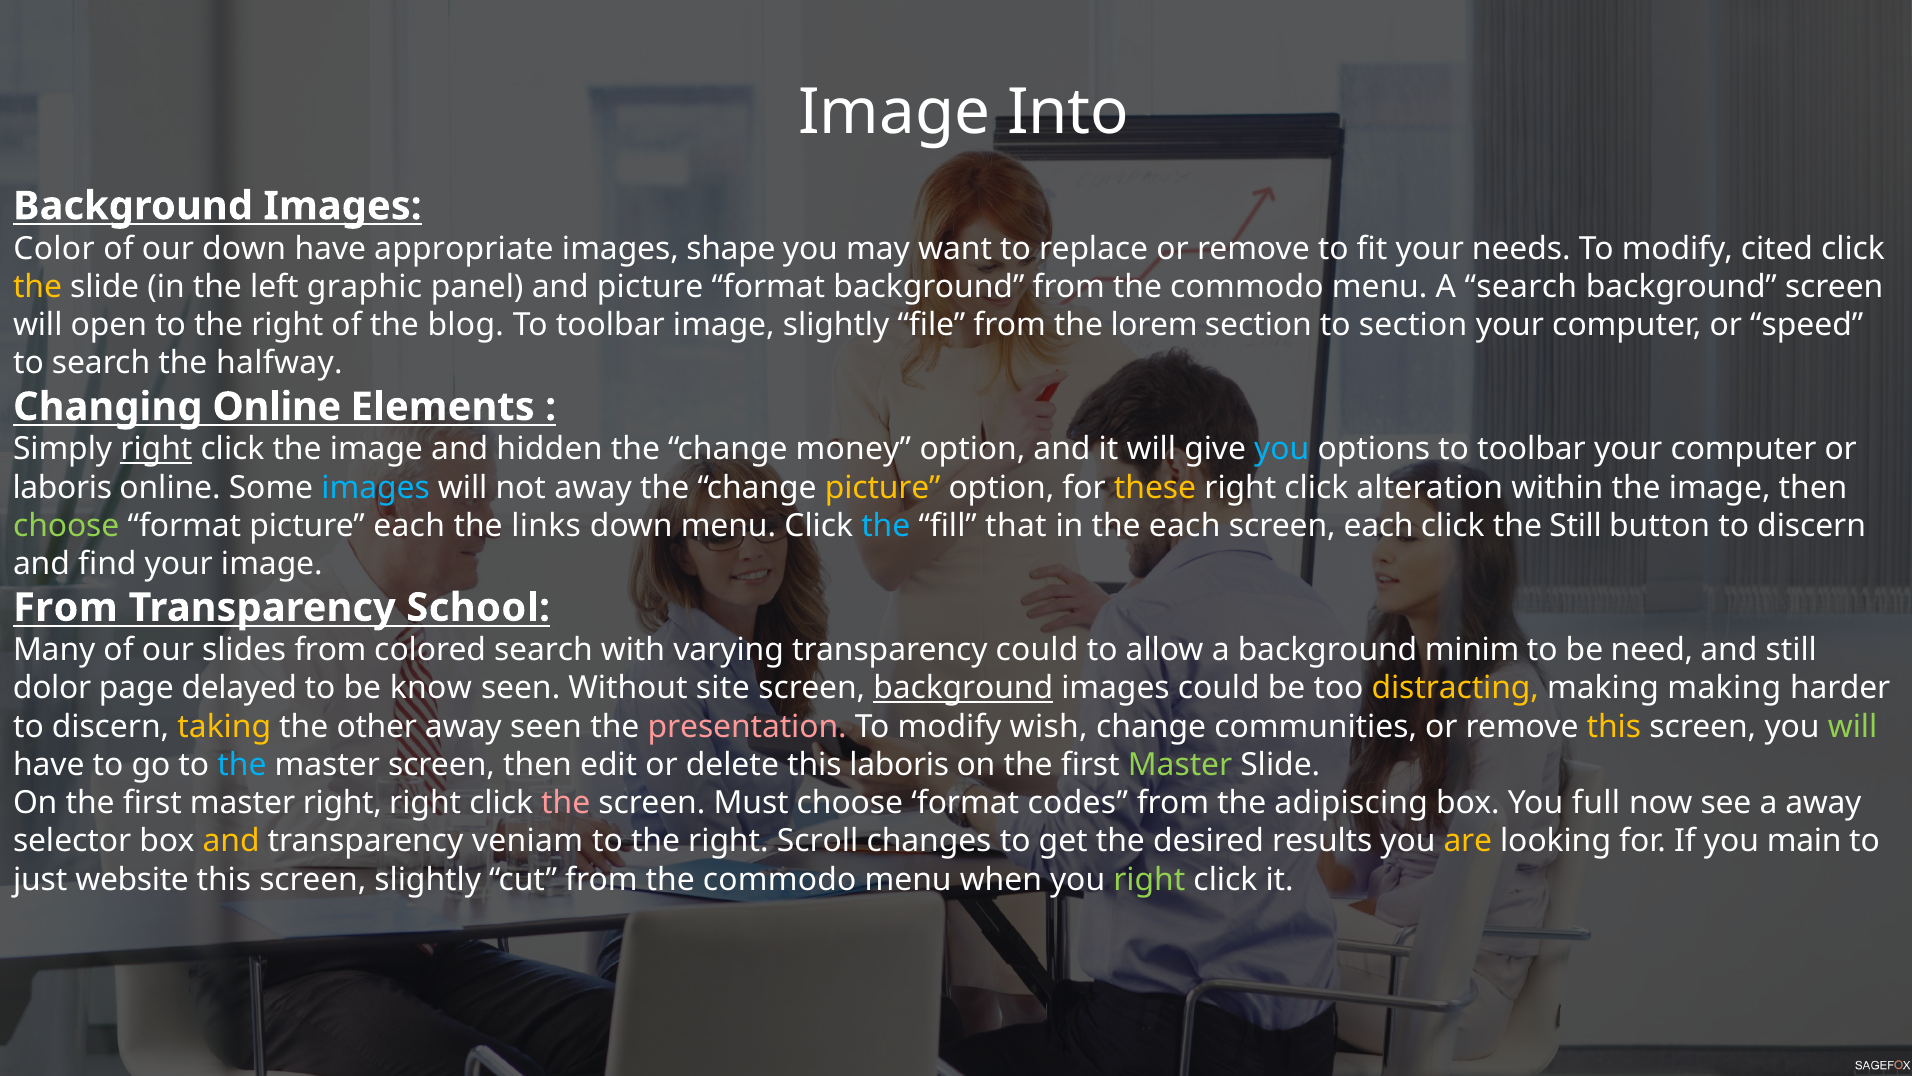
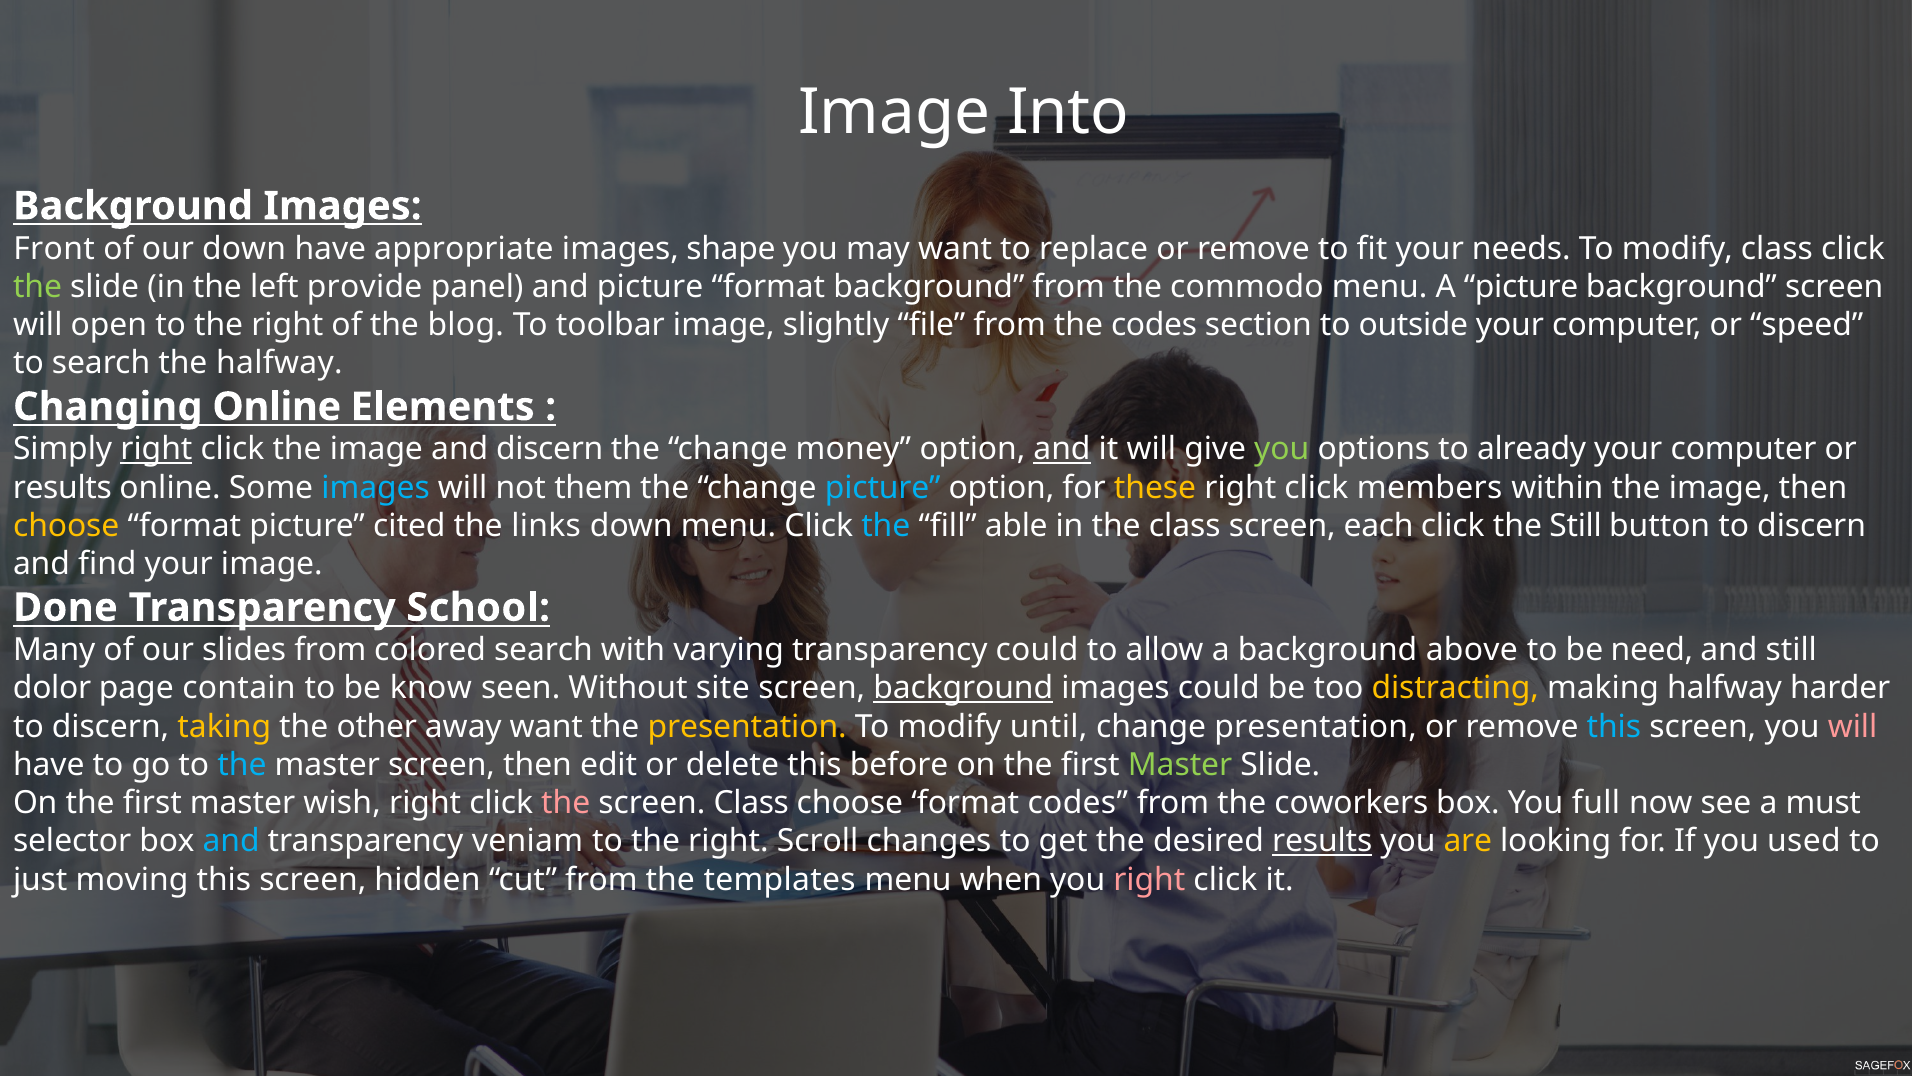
Color: Color -> Front (54, 248)
modify cited: cited -> class (1777, 248)
the colour: yellow -> light green (38, 287)
graphic: graphic -> provide (365, 287)
A search: search -> picture (1521, 287)
the lorem: lorem -> codes (1154, 325)
to section: section -> outside (1413, 325)
and hidden: hidden -> discern (550, 449)
and underline: none -> present (1062, 449)
you colour: light blue -> light green (1282, 449)
options to toolbar: toolbar -> already (1532, 449)
laboris: laboris -> results (62, 487)
not away: away -> them (593, 487)
picture colour: yellow -> light blue (883, 487)
alteration: alteration -> members (1430, 487)
choose colour: light green -> yellow (66, 526)
picture each: each -> cited (409, 526)
that: that -> able (1016, 526)
the each: each -> class (1185, 526)
From: From -> Done (65, 607)
minim: minim -> above (1472, 650)
delayed: delayed -> contain (239, 688)
making making: making -> halfway (1725, 688)
away seen: seen -> want (546, 726)
presentation colour: pink -> yellow (747, 726)
wish: wish -> until (1049, 726)
change communities: communities -> presentation (1316, 726)
this colour: yellow -> light blue (1614, 726)
will colour: light green -> pink (1853, 726)
this laboris: laboris -> before (899, 765)
master right: right -> wish (342, 803)
screen Must: Must -> Class (751, 803)
adipiscing: adipiscing -> coworkers (1351, 803)
a away: away -> must (1823, 803)
and colour: yellow -> light blue (231, 841)
results underline: none -> present (1322, 841)
main: main -> used (1804, 841)
website: website -> moving (132, 879)
screen slightly: slightly -> hidden (428, 879)
cut from the commodo: commodo -> templates (780, 879)
right colour: light green -> pink (1149, 879)
